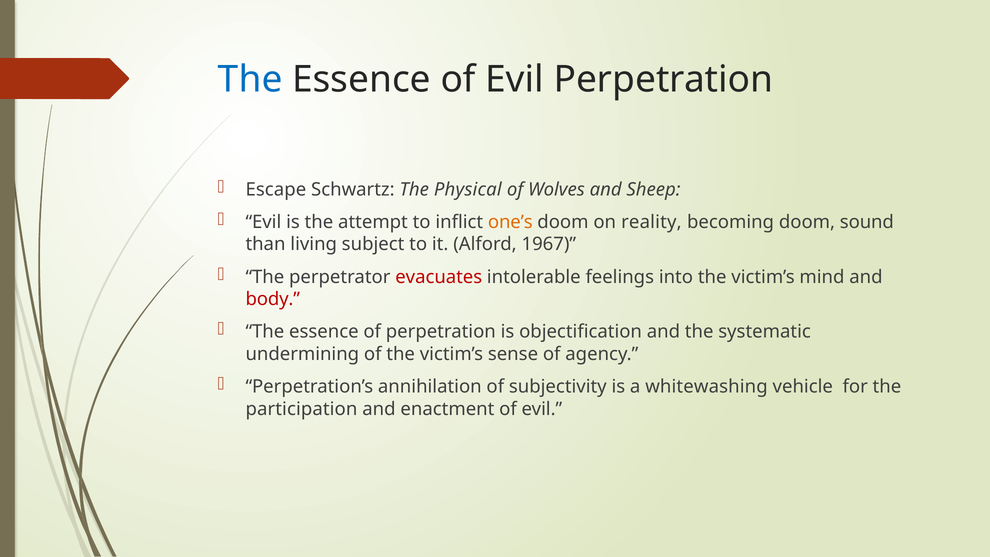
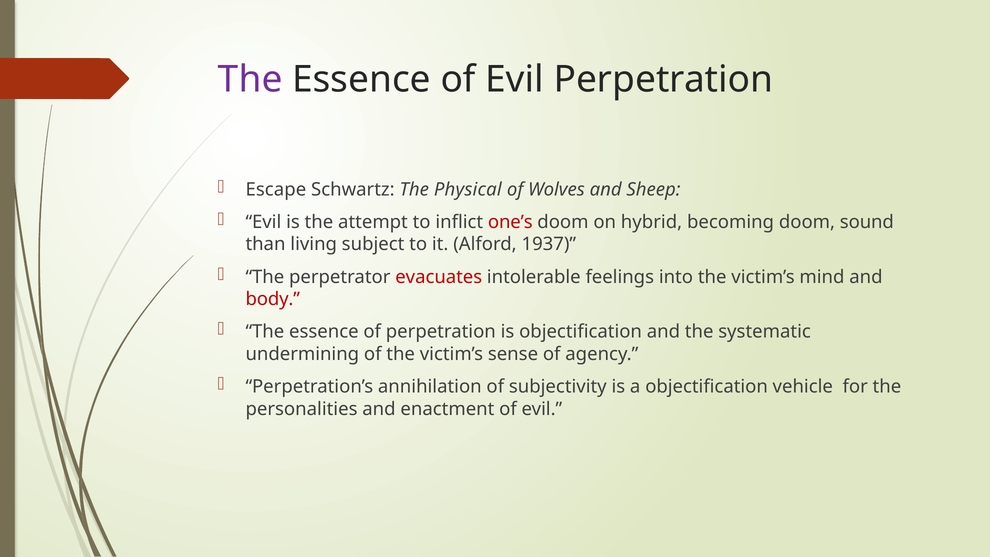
The colour: blue -> purple (250, 79)
one’s colour: orange -> red (510, 222)
reality: reality -> hybrid (652, 222)
1967: 1967 -> 1937 (549, 244)
a whitewashing: whitewashing -> objectification (707, 387)
participation: participation -> personalities (302, 409)
